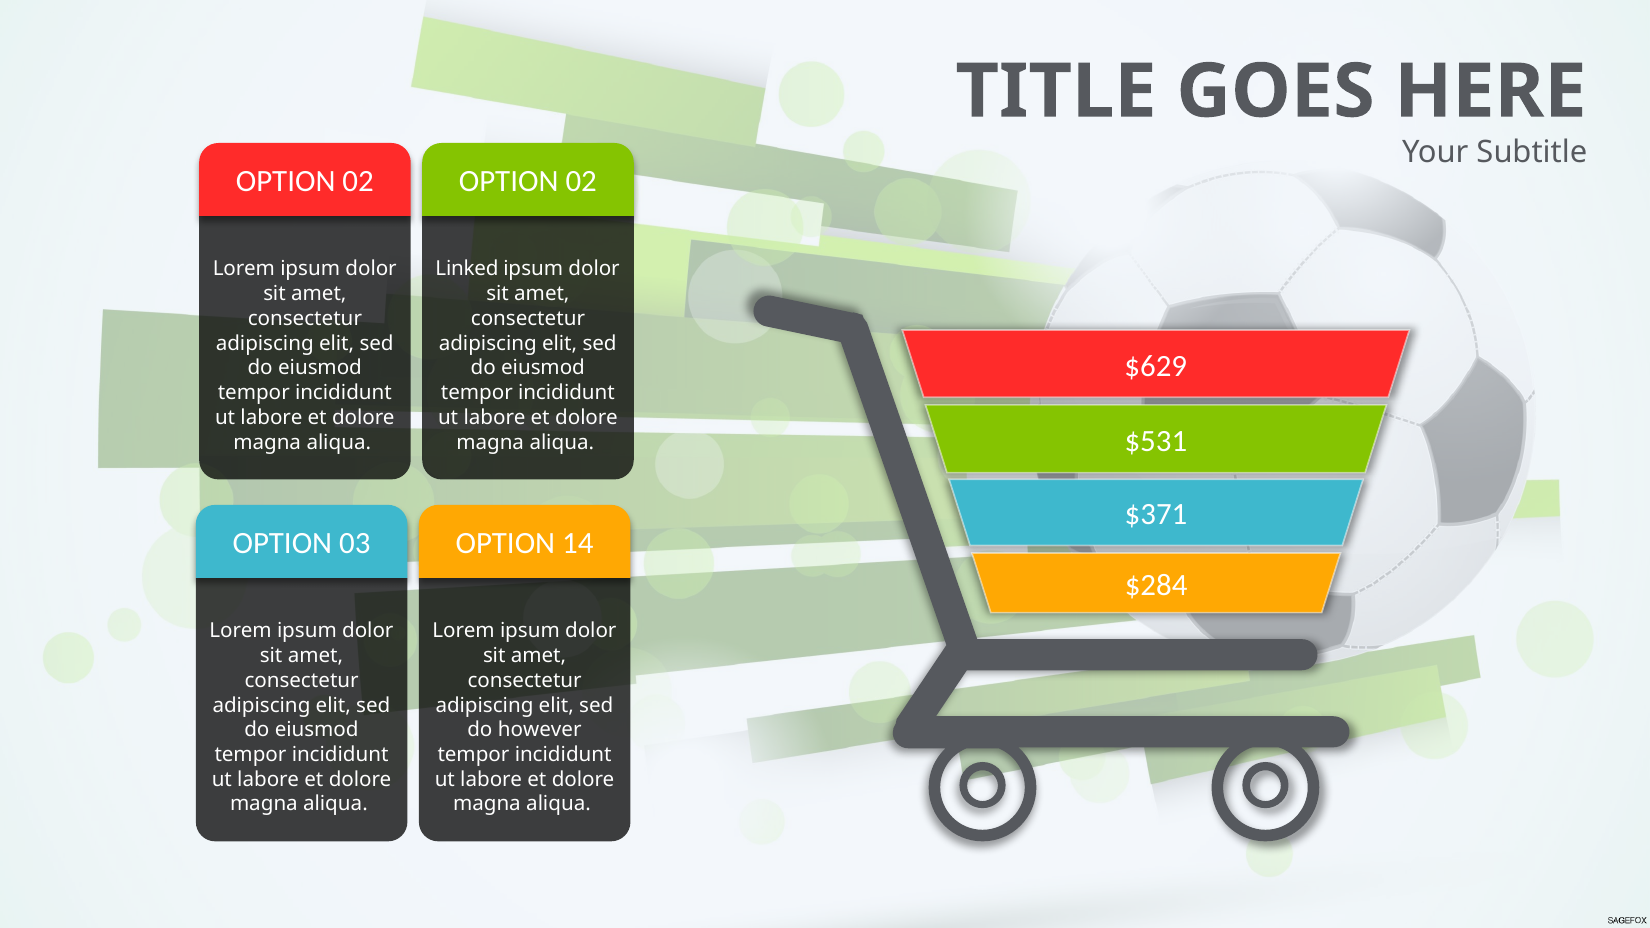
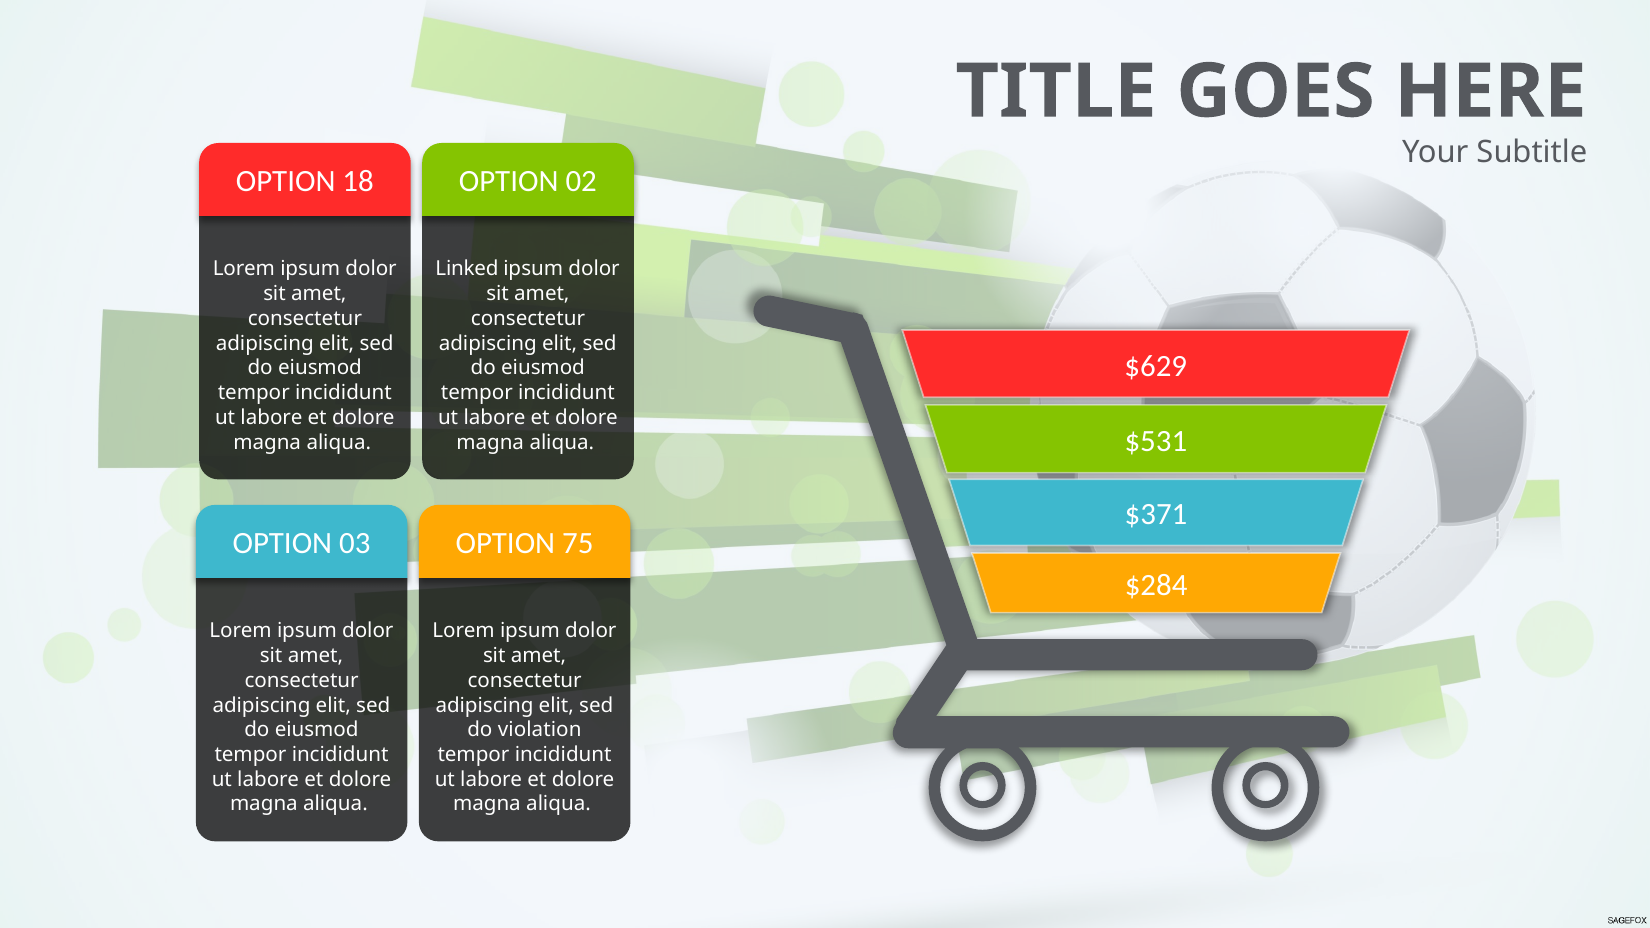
02: 02 -> 18 (358, 182)
14: 14 -> 75 (578, 544)
however: however -> violation (540, 730)
